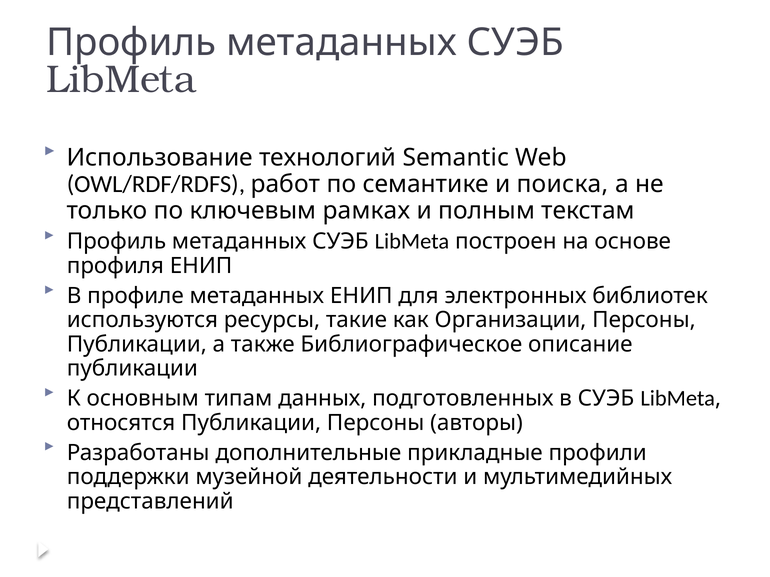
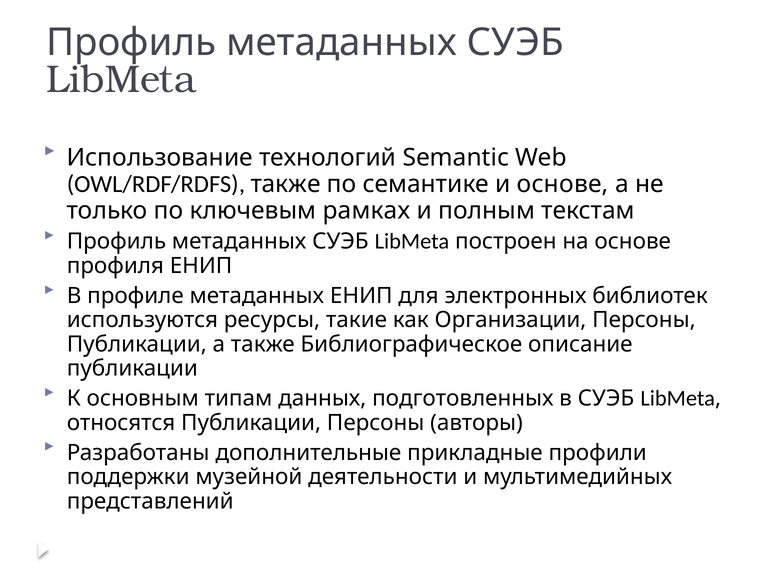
OWL/RDF/RDFS работ: работ -> также (286, 184)
и поиска: поиска -> основе (563, 184)
